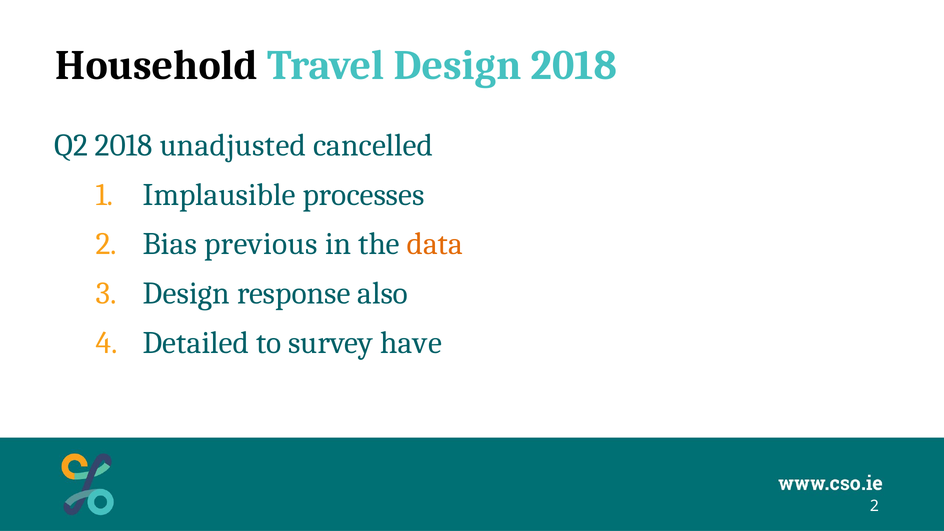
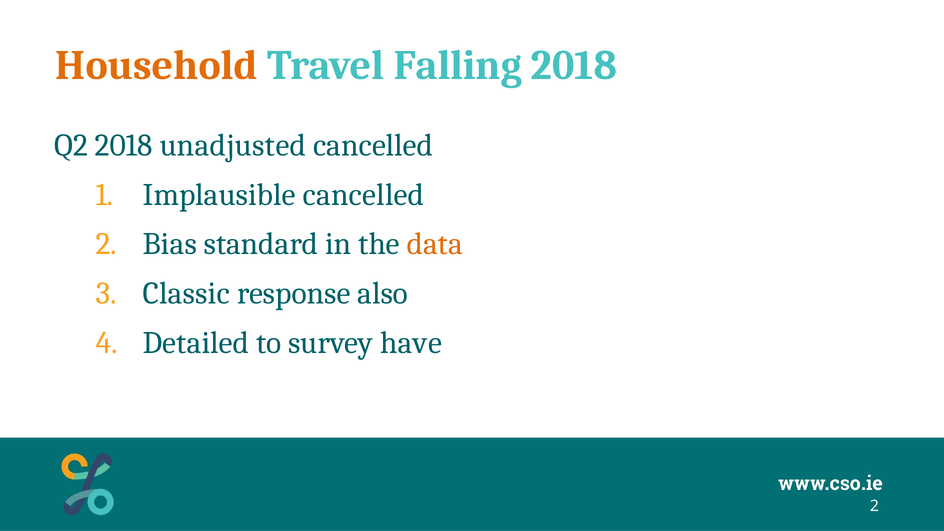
Household colour: black -> orange (157, 65)
Travel Design: Design -> Falling (458, 65)
Implausible processes: processes -> cancelled (363, 195)
previous: previous -> standard (261, 244)
Design: Design -> Classic (186, 293)
